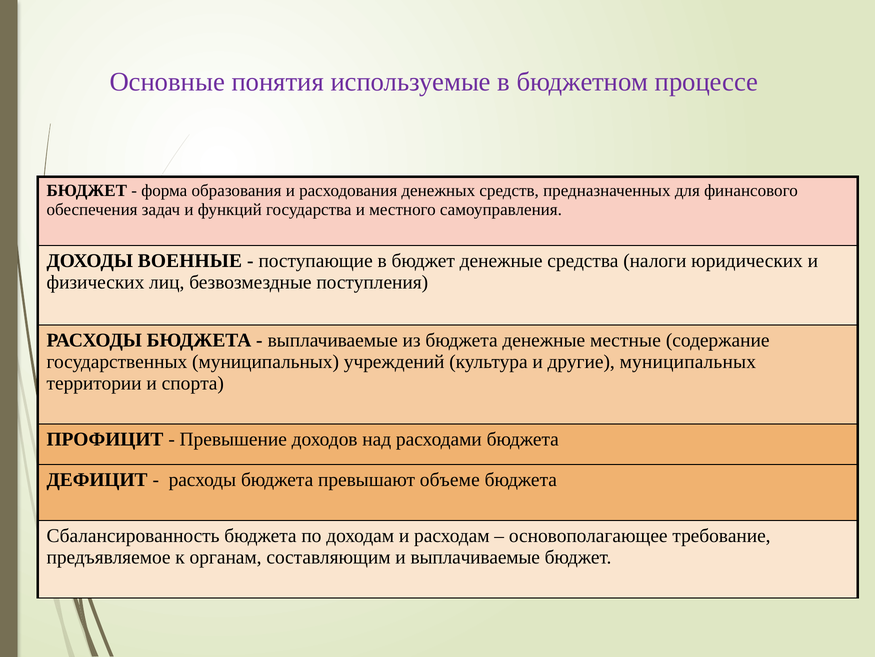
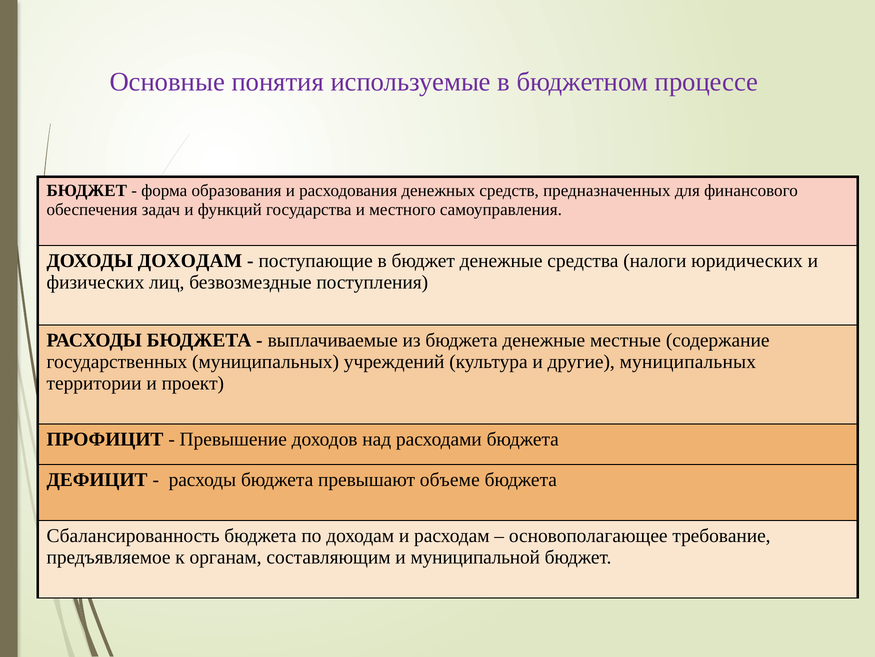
ДОХОДЫ ВОЕННЫЕ: ВОЕННЫЕ -> ДОХОДАМ (190, 260)
спорта: спорта -> проект (193, 383)
и выплачиваемые: выплачиваемые -> муниципальной (475, 557)
